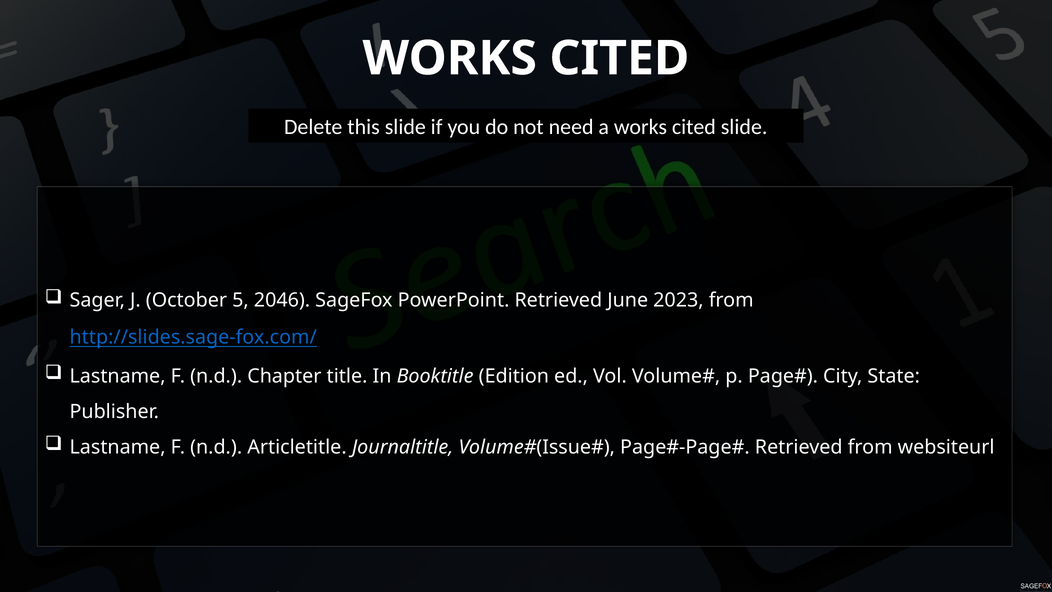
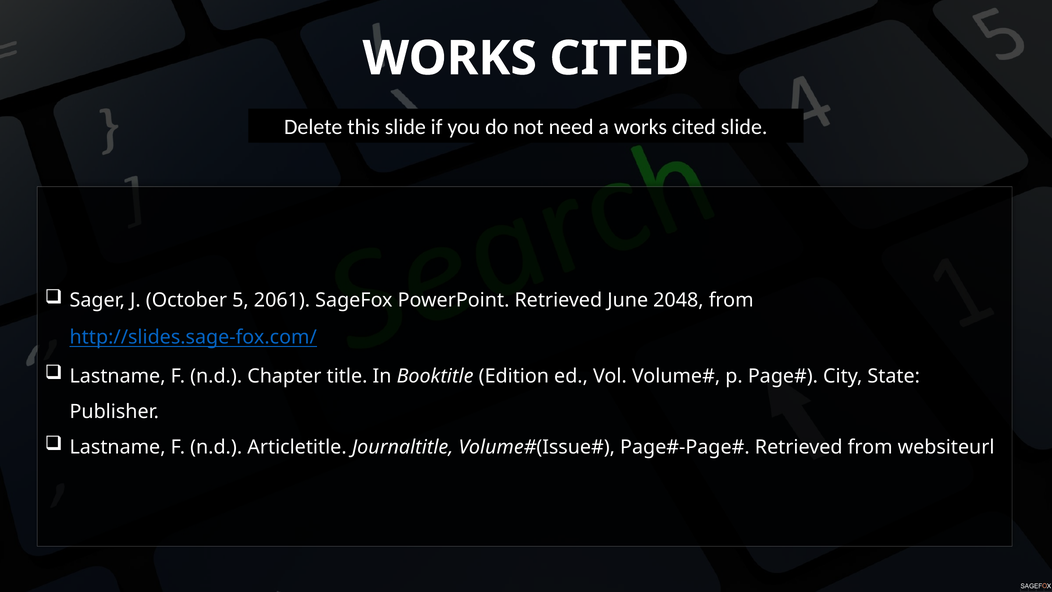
2046: 2046 -> 2061 (282, 300)
2023: 2023 -> 2048 (678, 300)
